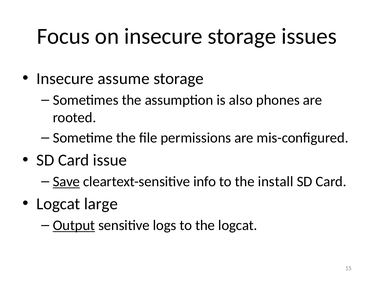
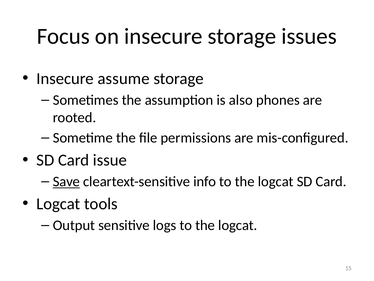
info to the install: install -> logcat (276, 181)
large: large -> tools (101, 203)
Output underline: present -> none (74, 225)
